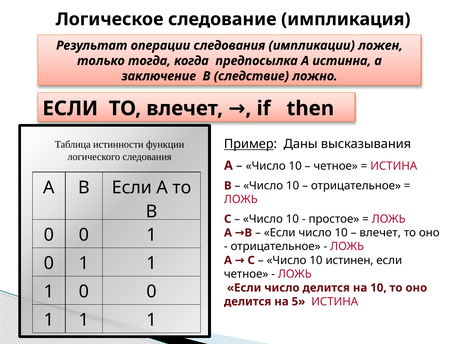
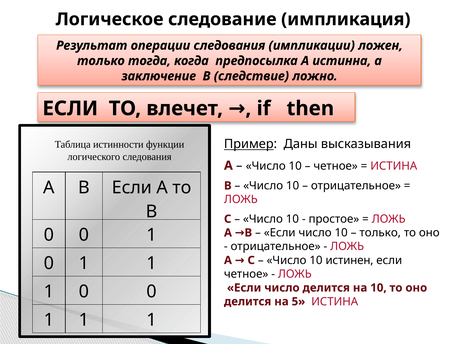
влечет: влечет -> только (380, 233)
